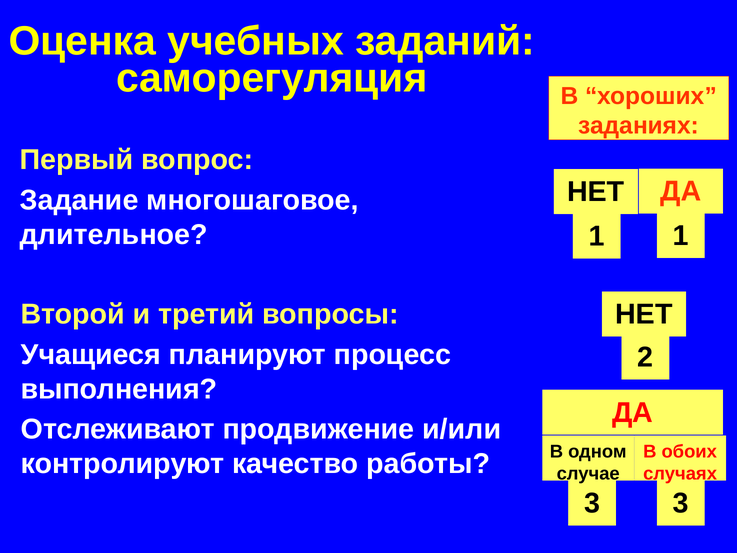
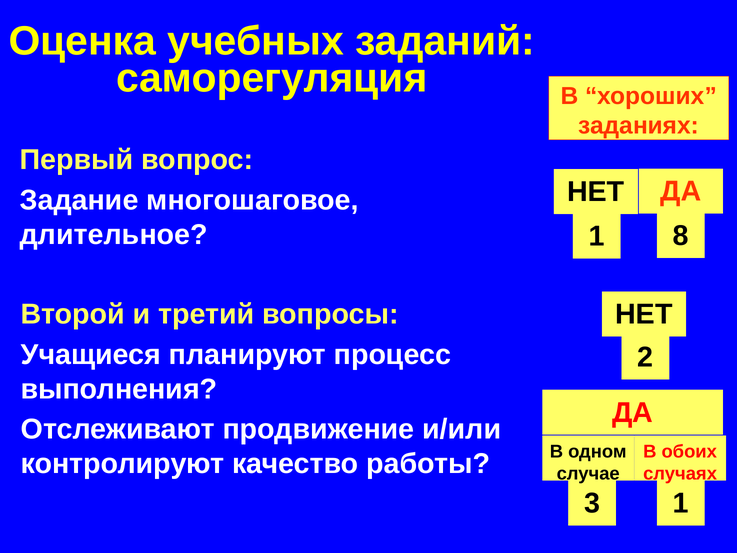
1 1: 1 -> 8 (681, 236)
3 3: 3 -> 1 (681, 503)
